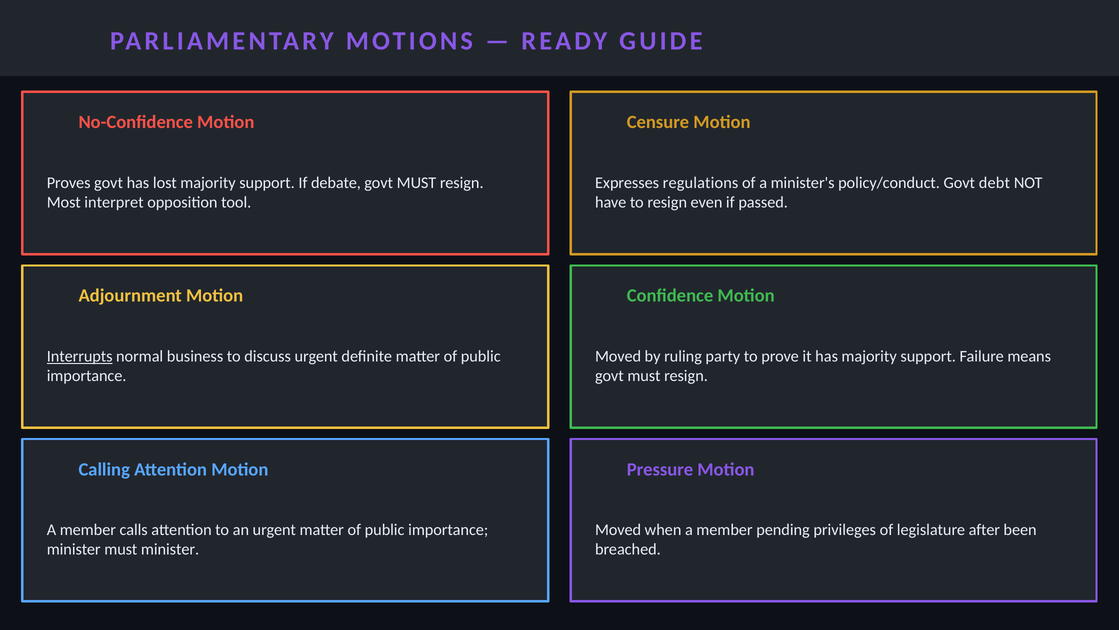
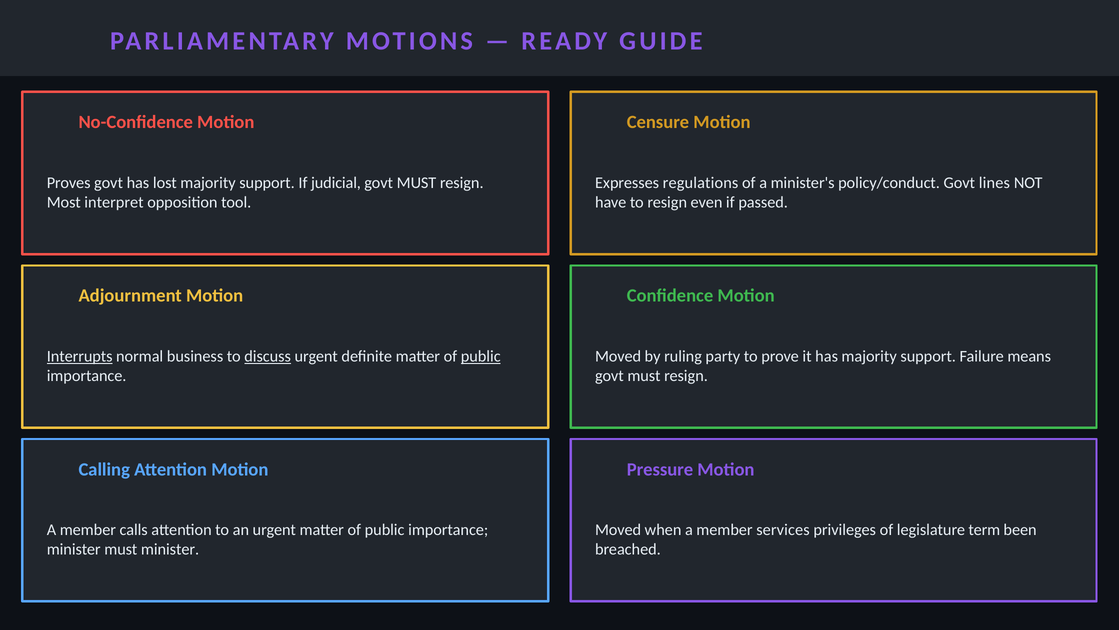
debate: debate -> judicial (336, 183)
debt: debt -> lines (994, 183)
discuss underline: none -> present (268, 356)
public underline: none -> present (481, 356)
pending: pending -> services (783, 530)
after: after -> term (984, 530)
